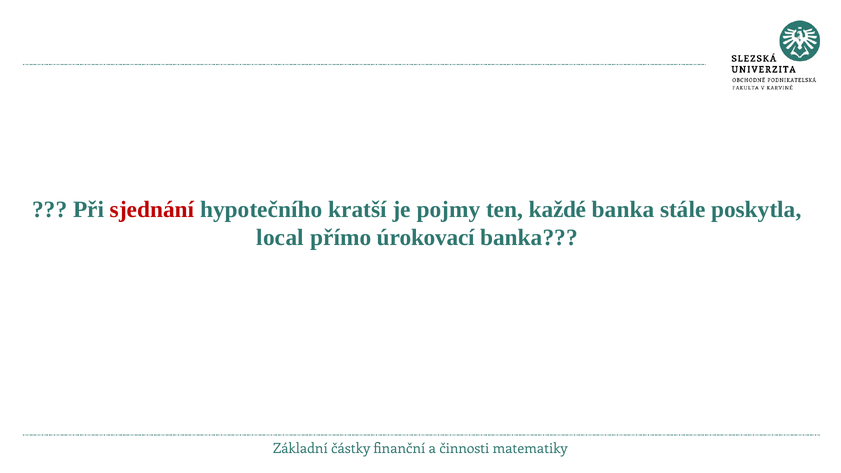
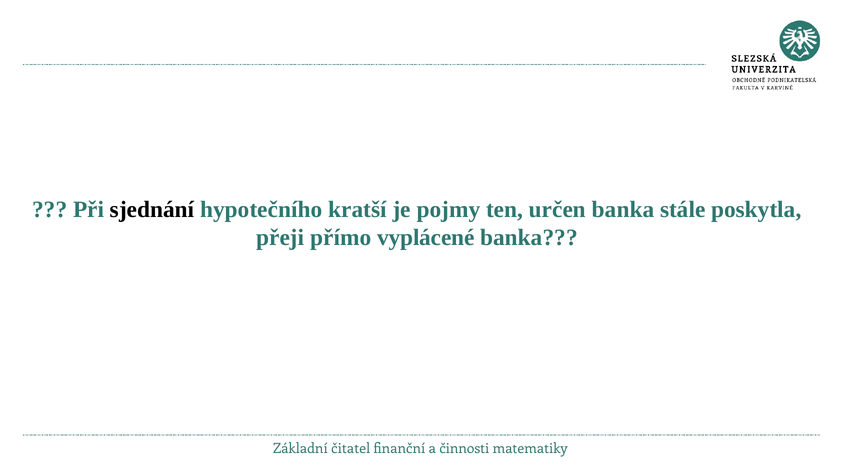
sjednání colour: red -> black (152, 210)
každé: každé -> určen (557, 210)
local: local -> přeji (280, 238)
úrokovací: úrokovací -> vyplácené (426, 238)
částky: částky -> čitatel (351, 449)
